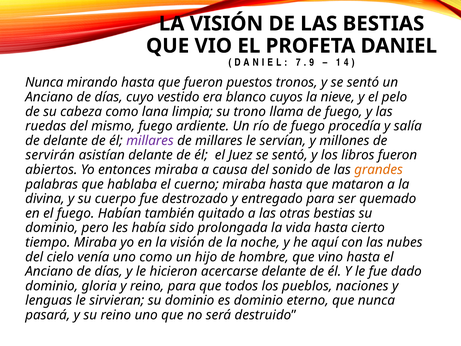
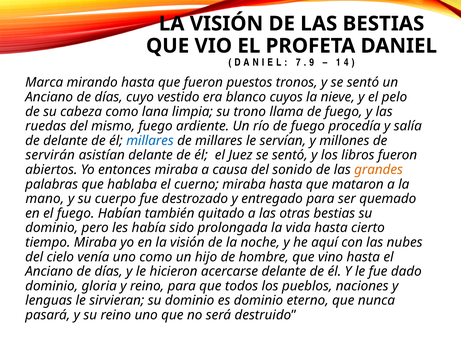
Nunca: Nunca -> Marca (44, 82)
millares colour: purple -> blue (150, 141)
divina: divina -> mano (45, 199)
